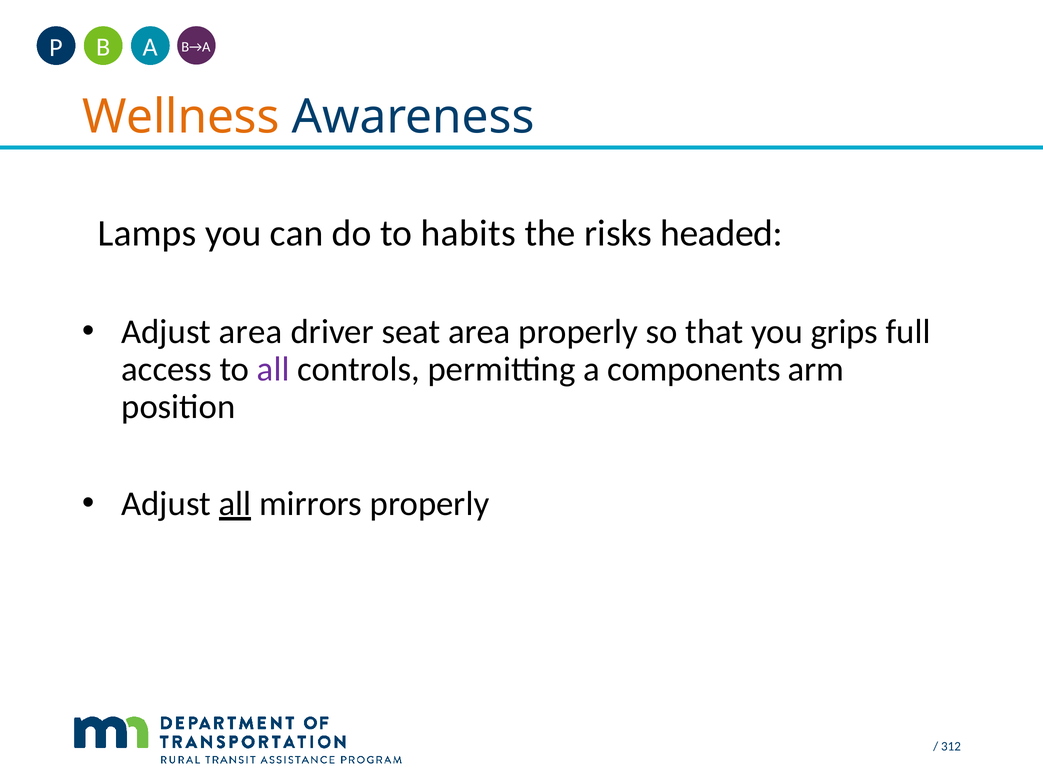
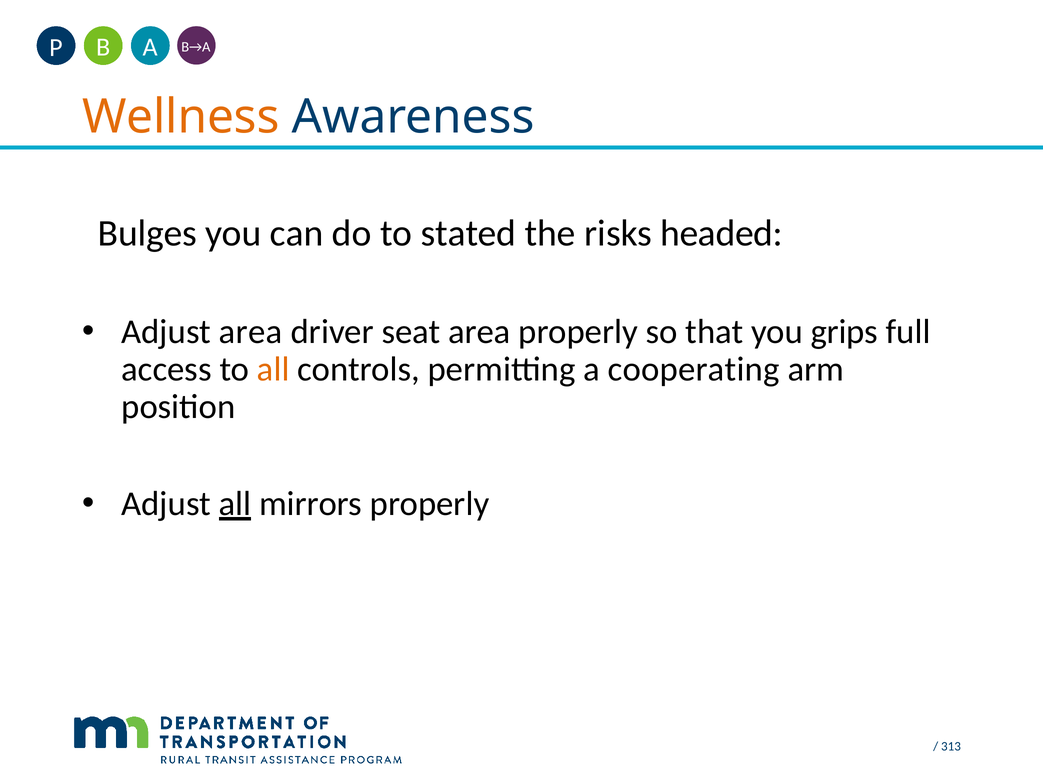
Lamps: Lamps -> Bulges (147, 234)
habits: habits -> stated (469, 234)
all colour: purple -> orange (273, 370)
components: components -> cooperating (694, 370)
312: 312 -> 313 (951, 747)
